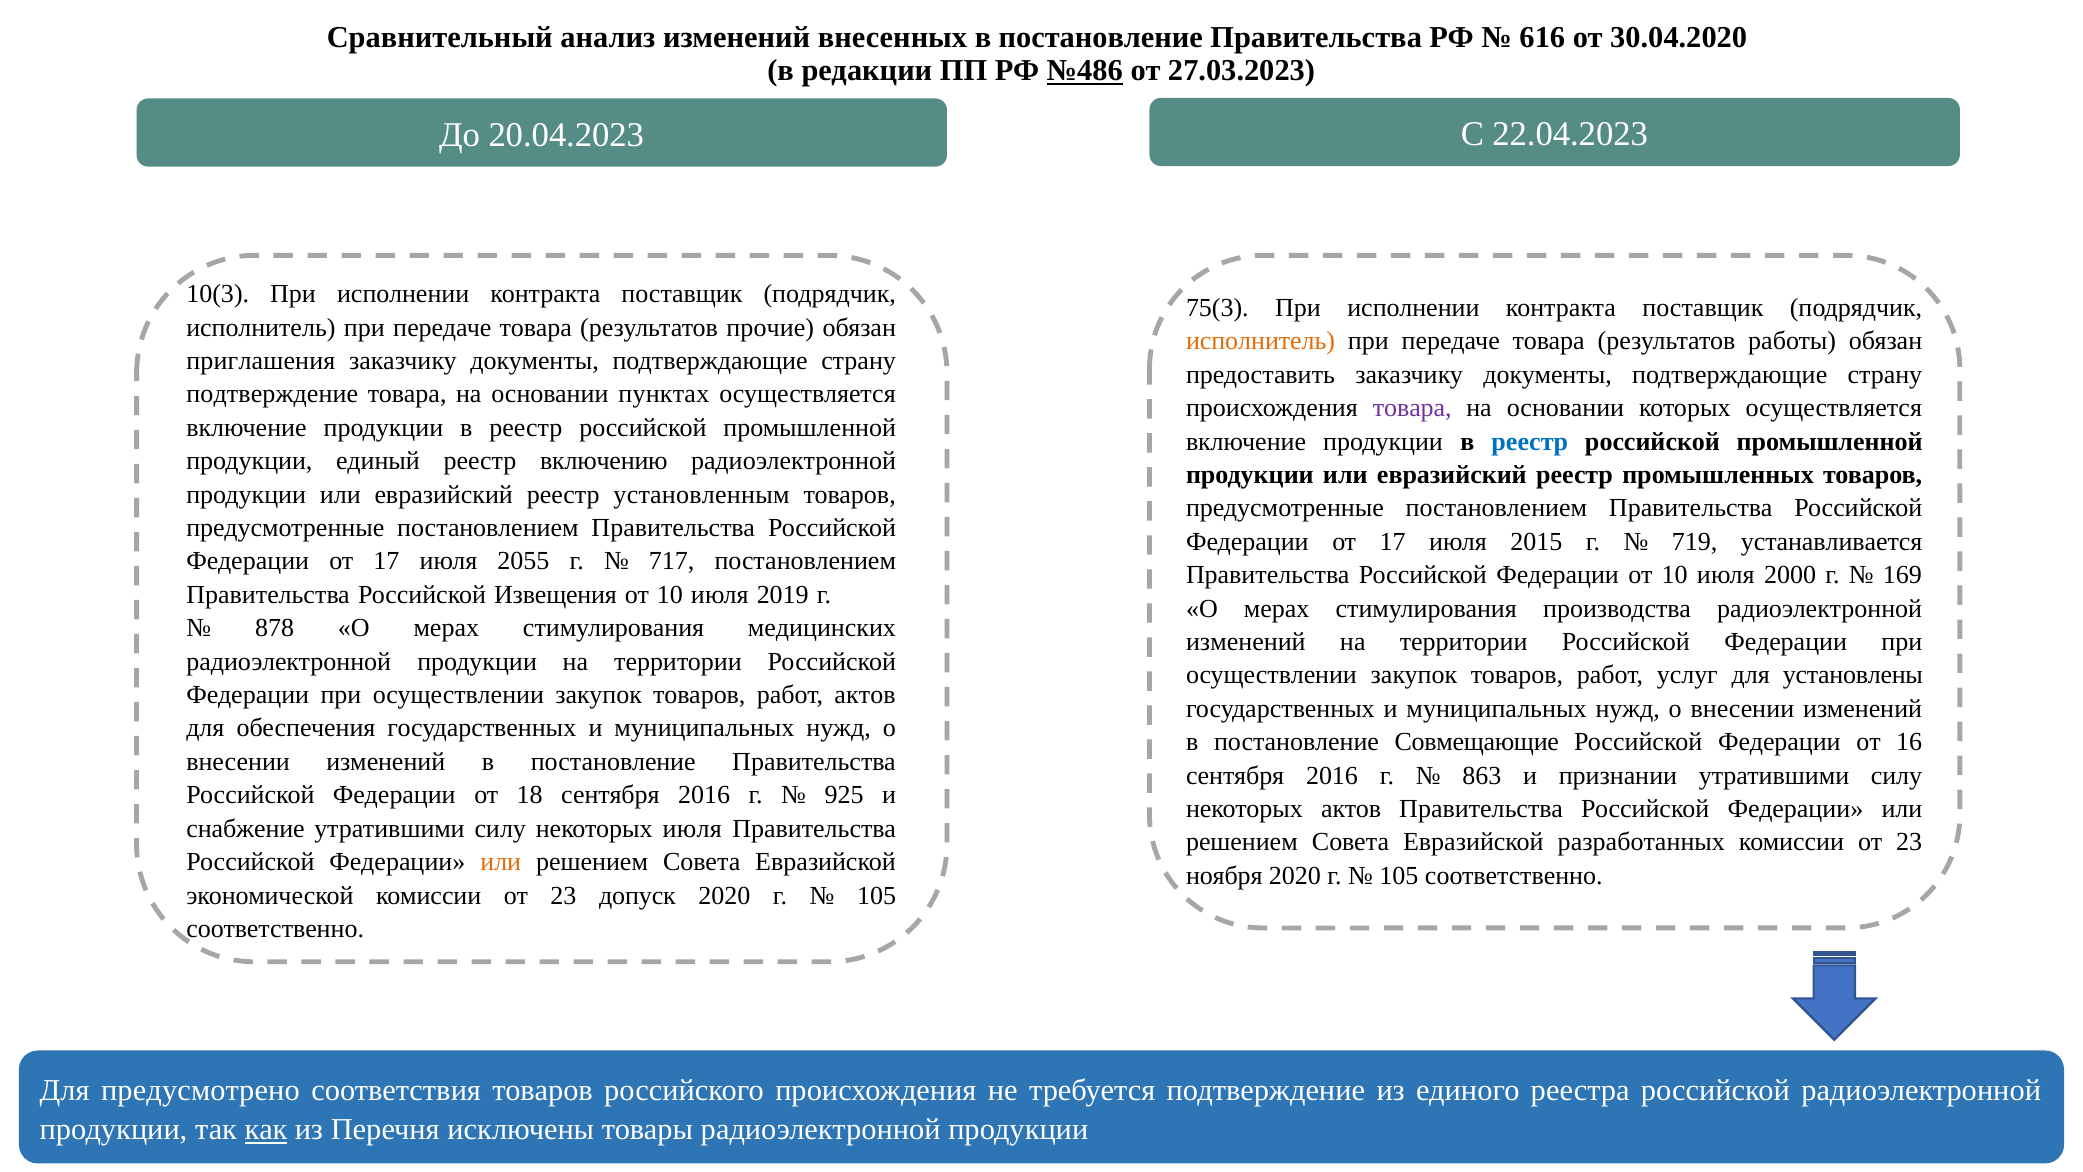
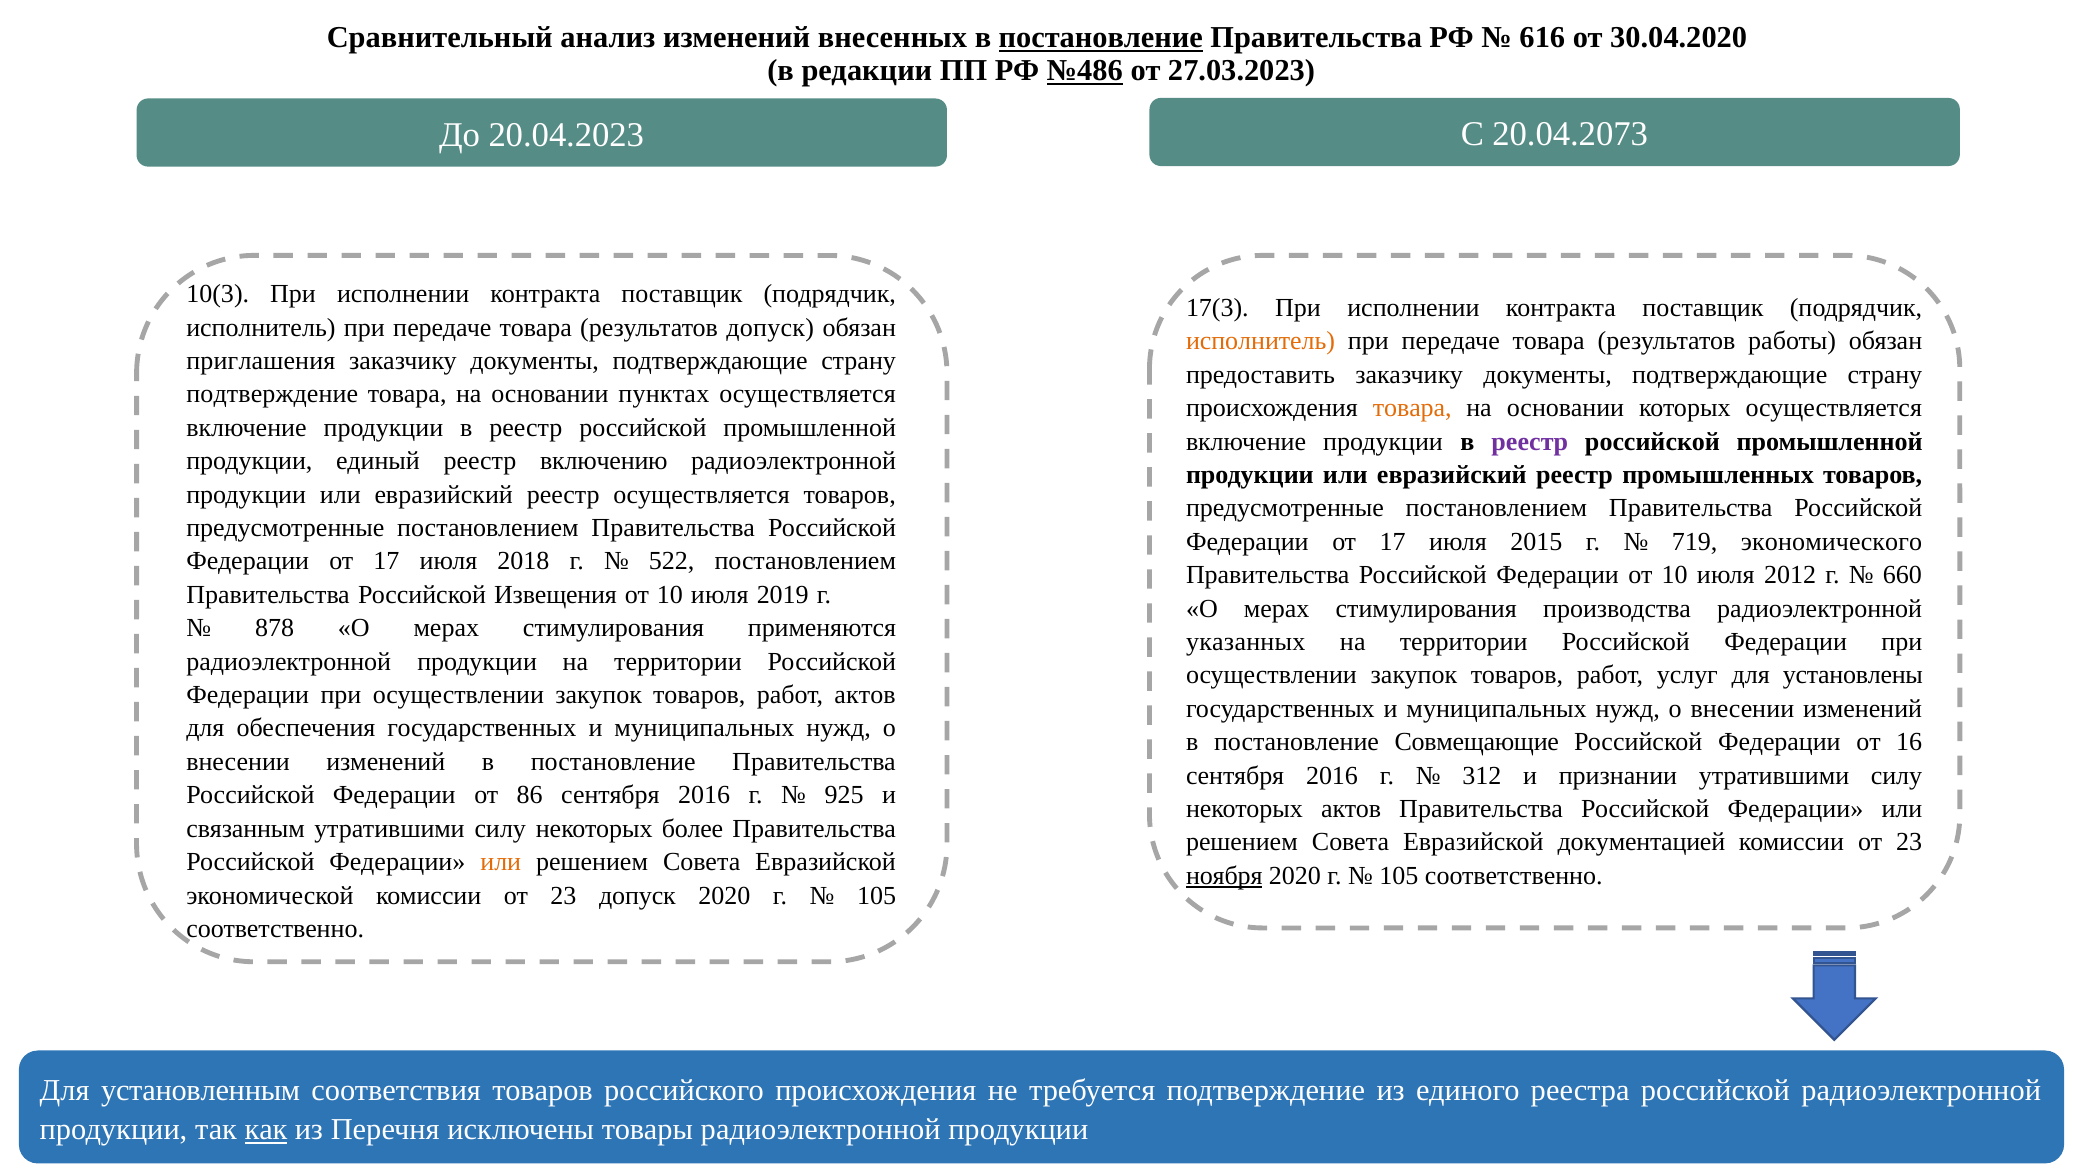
постановление underline: none -> present (1101, 38)
22.04.2023: 22.04.2023 -> 20.04.2073 (1570, 134)
75(3: 75(3 -> 17(3 (1217, 308)
результатов прочие: прочие -> допуск (770, 327)
товара colour: purple -> orange (1412, 408)
реестр colour: blue -> purple (1530, 441)
реестр установленным: установленным -> осуществляется (702, 494)
устанавливается: устанавливается -> экономического (1832, 542)
2055: 2055 -> 2018 (523, 561)
717: 717 -> 522 (672, 561)
2000: 2000 -> 2012 (1790, 575)
169: 169 -> 660 (1902, 575)
медицинских: медицинских -> применяются (822, 628)
изменений: изменений -> указанных (1246, 642)
863: 863 -> 312 (1482, 775)
18: 18 -> 86 (530, 795)
снабжение: снабжение -> связанным (246, 828)
некоторых июля: июля -> более (692, 828)
разработанных: разработанных -> документацией (1641, 842)
ноября underline: none -> present (1224, 875)
предусмотрено: предусмотрено -> установленным (201, 1090)
